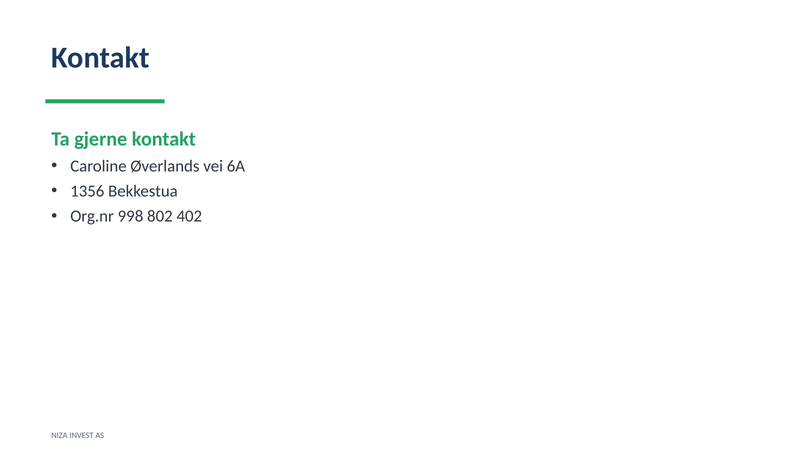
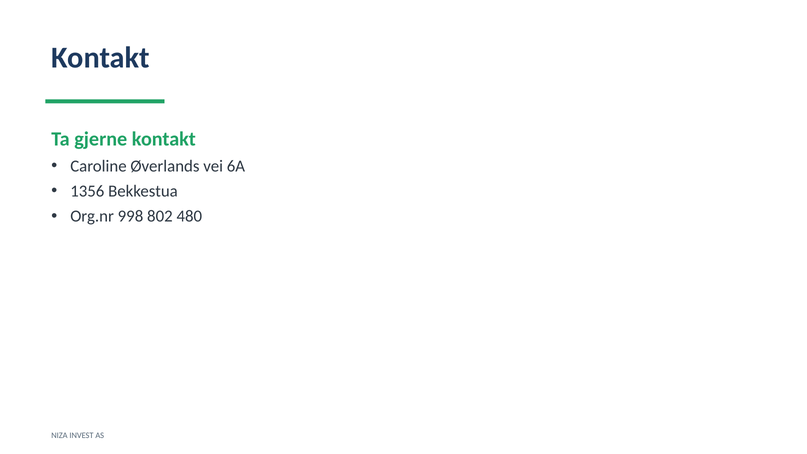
402: 402 -> 480 (189, 216)
